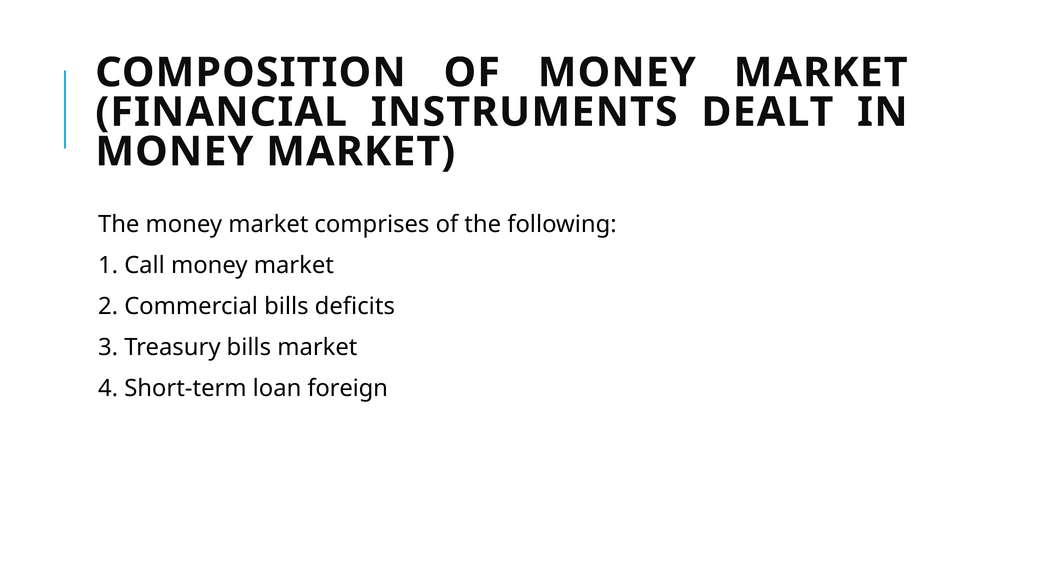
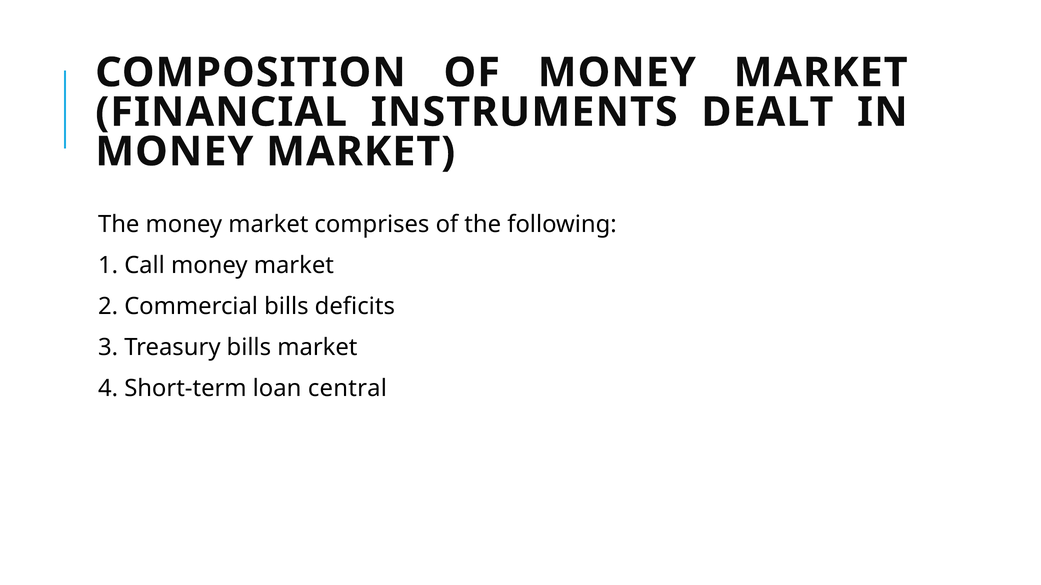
foreign: foreign -> central (347, 389)
